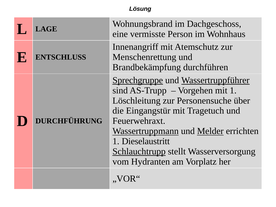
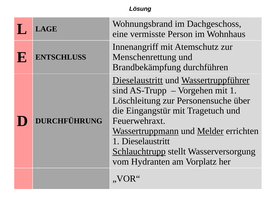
Sprechgruppe: Sprechgruppe -> Dieselaustritt (138, 80)
